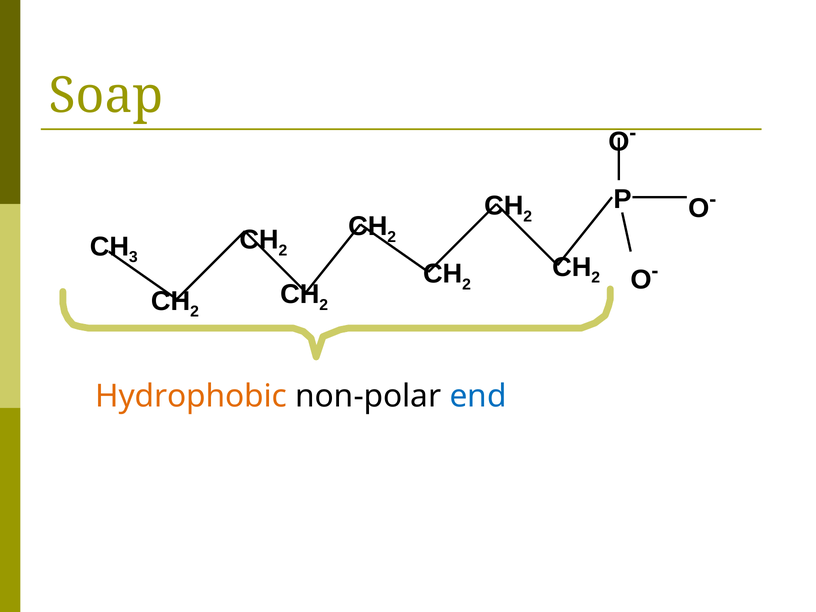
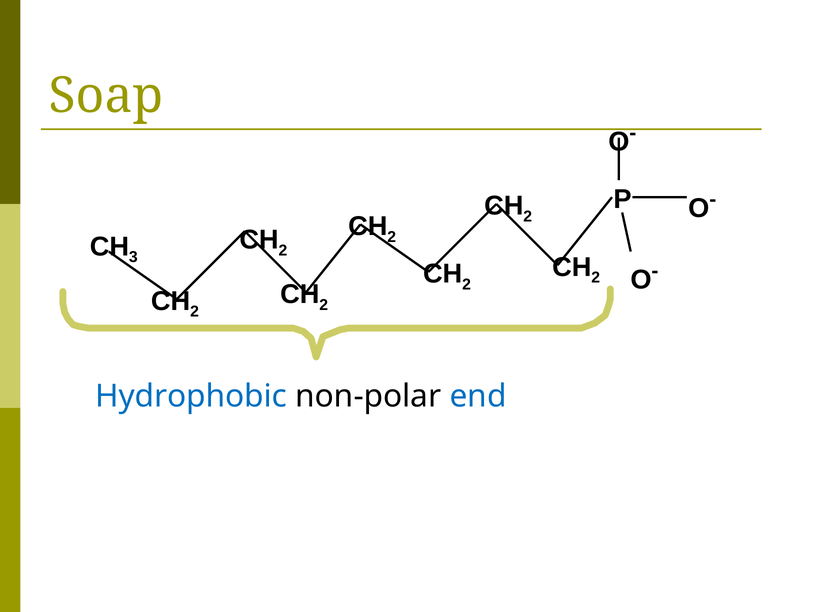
Hydrophobic colour: orange -> blue (191, 396)
